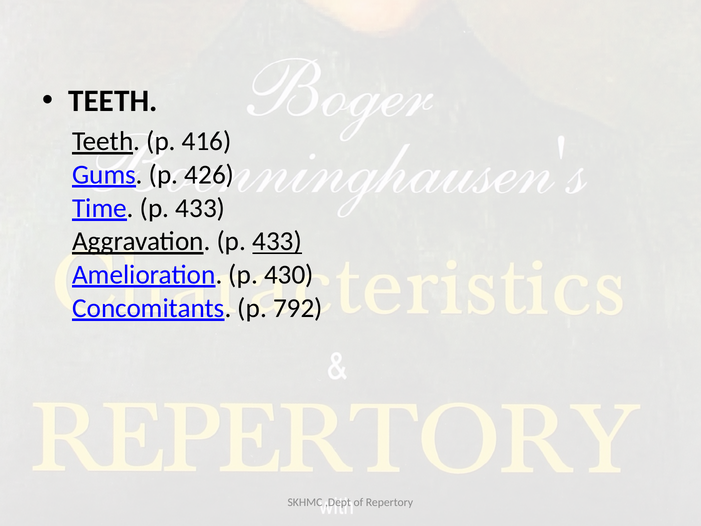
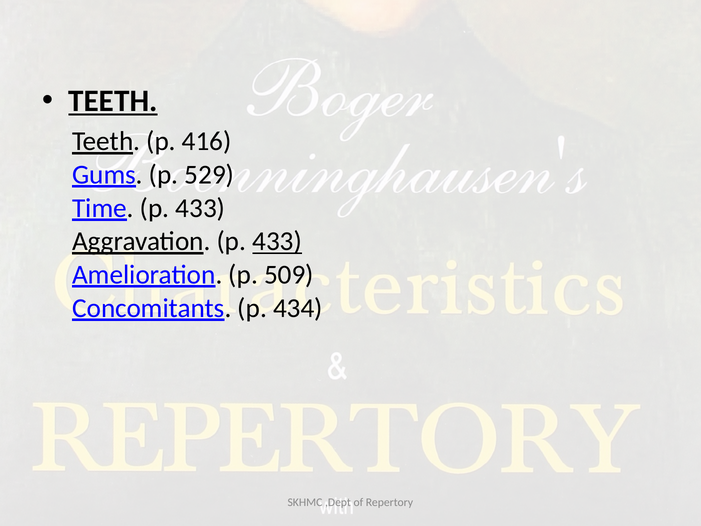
TEETH underline: none -> present (113, 101)
426: 426 -> 529 (209, 175)
430: 430 -> 509 (289, 275)
792: 792 -> 434 (298, 308)
